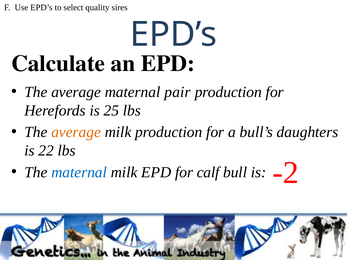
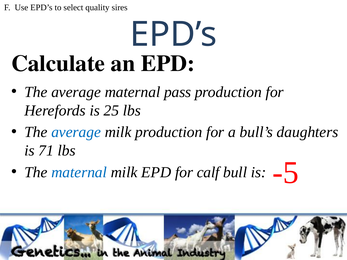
pair: pair -> pass (178, 92)
average colour: orange -> blue (76, 132)
22: 22 -> 71 (46, 151)
-2: -2 -> -5 (286, 173)
